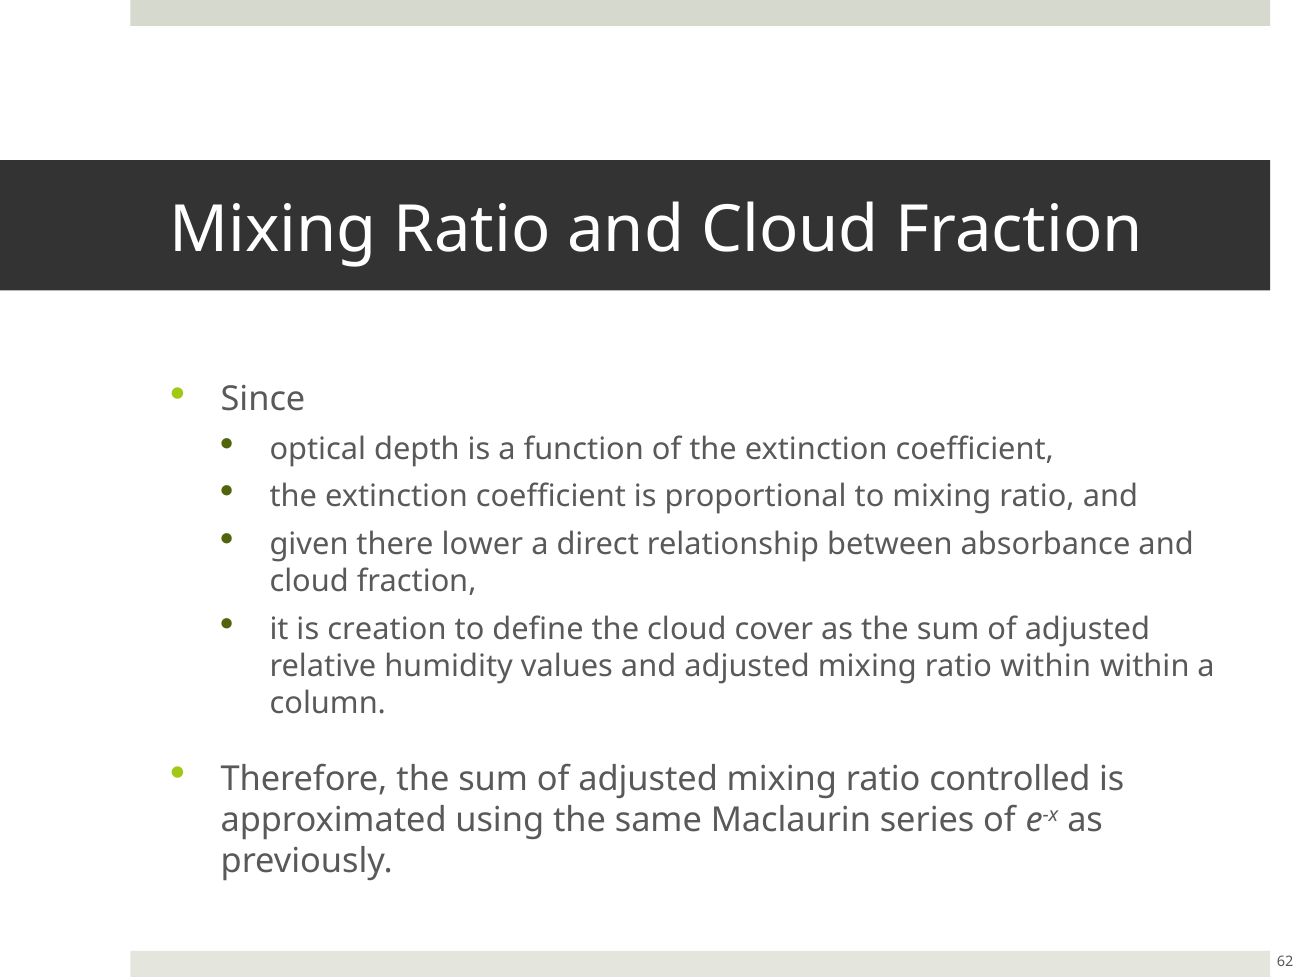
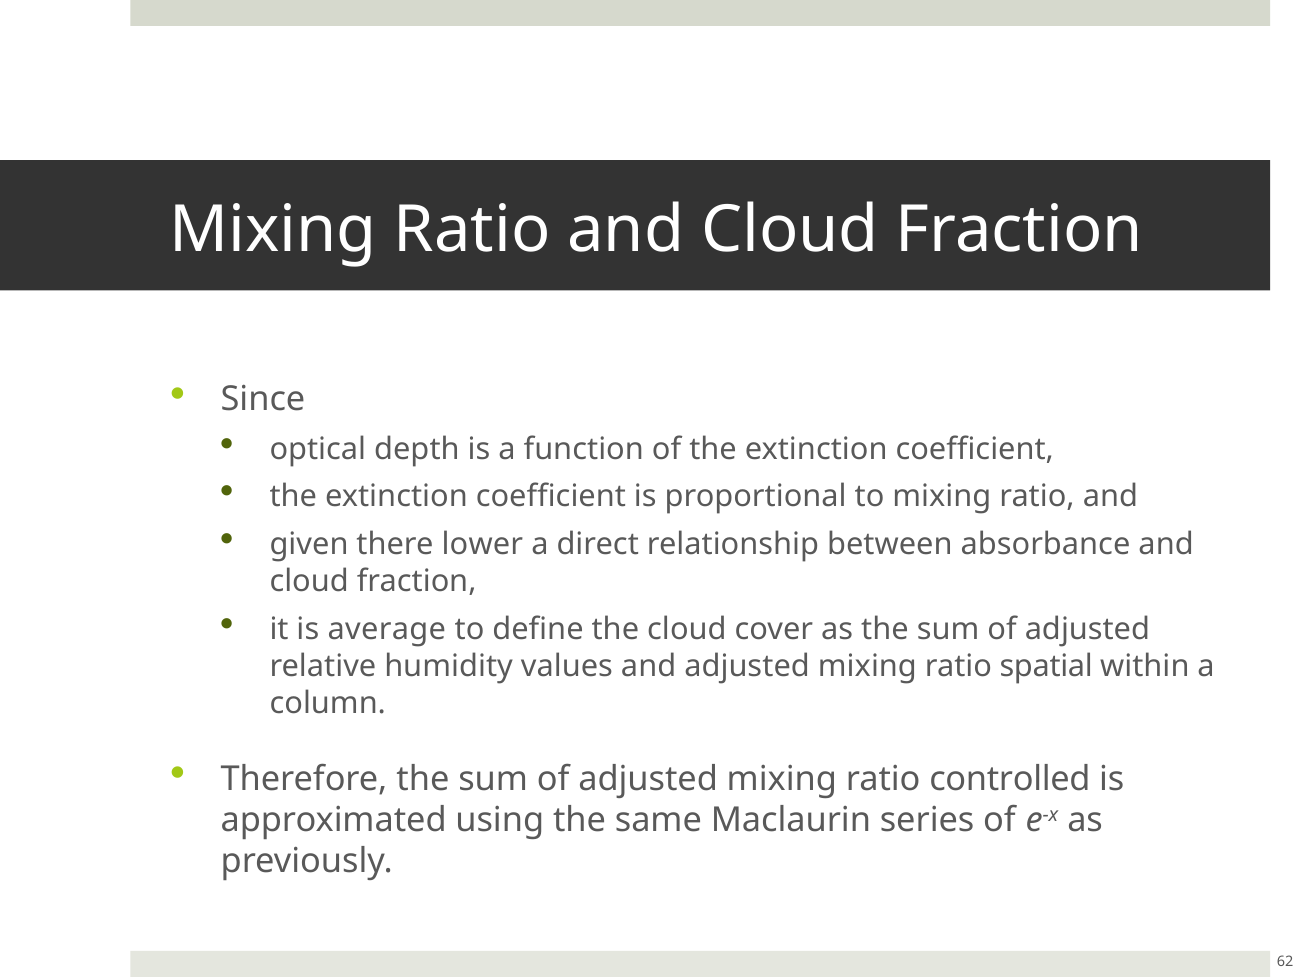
creation: creation -> average (387, 629)
ratio within: within -> spatial (1046, 666)
